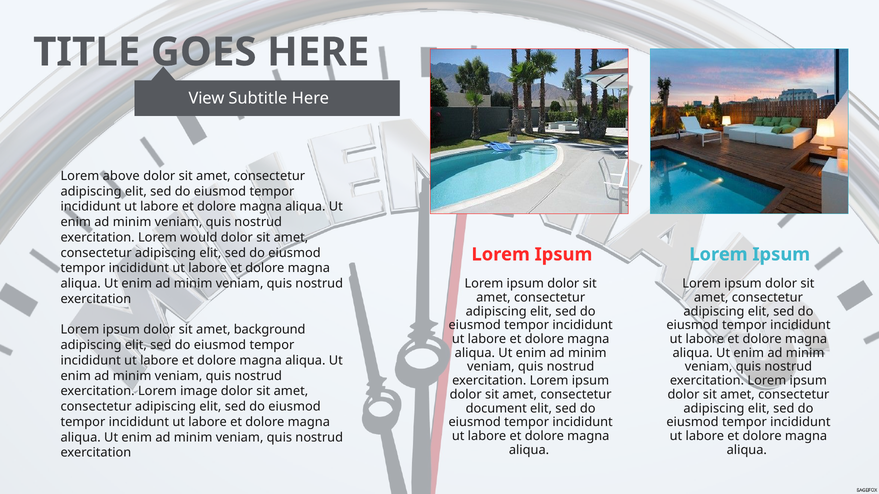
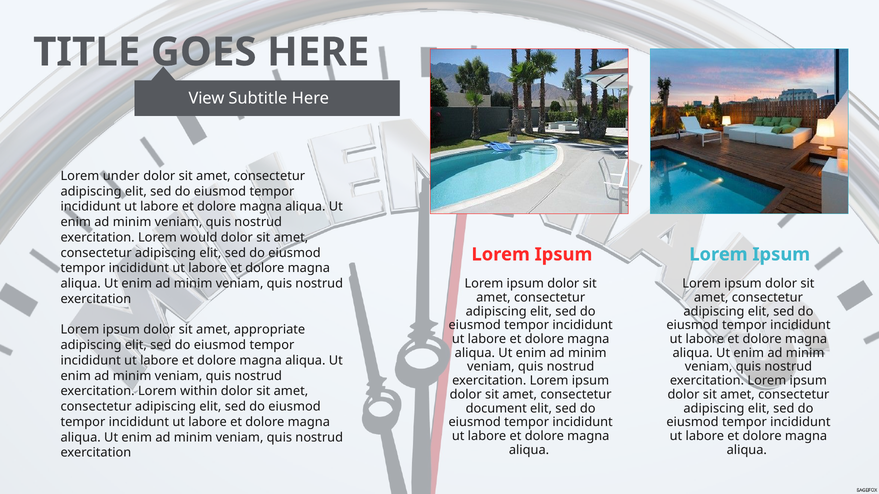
above: above -> under (121, 176)
background: background -> appropriate (270, 330)
image: image -> within (199, 392)
